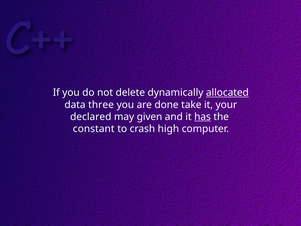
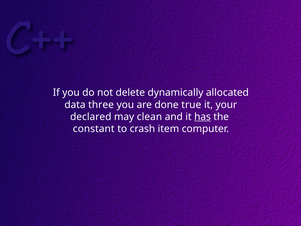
allocated underline: present -> none (227, 93)
take: take -> true (191, 105)
given: given -> clean (149, 117)
high: high -> item (168, 129)
